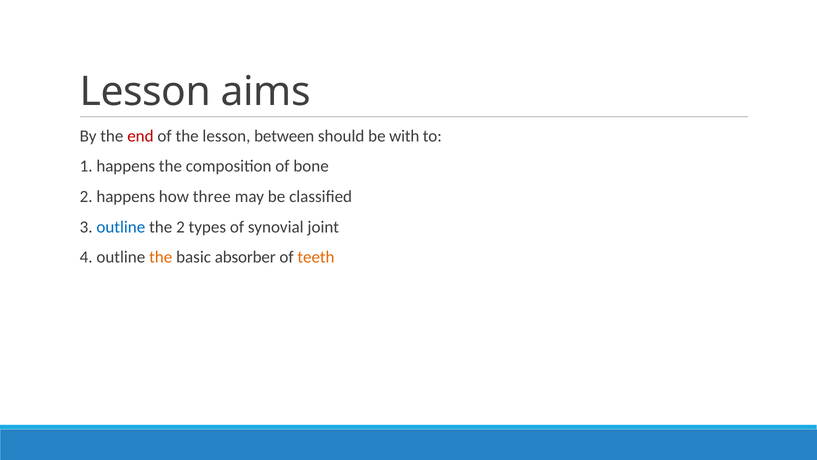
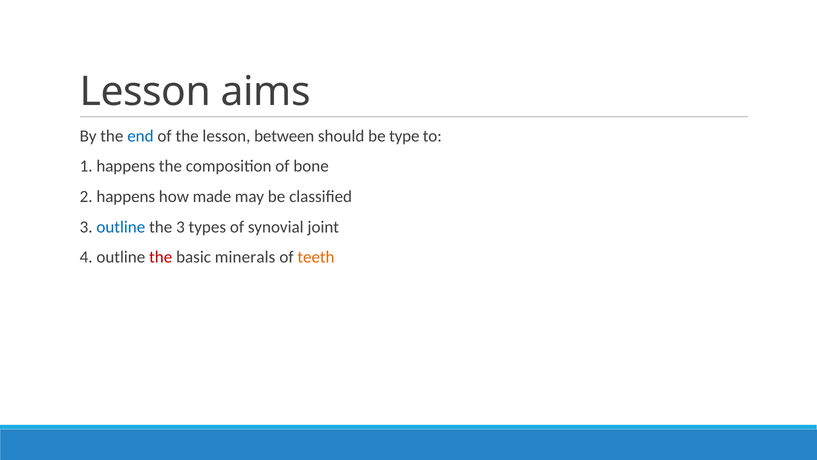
end colour: red -> blue (140, 136)
with: with -> type (404, 136)
three: three -> made (212, 196)
the 2: 2 -> 3 (180, 227)
the colour: orange -> red (161, 257)
absorber: absorber -> minerals (245, 257)
